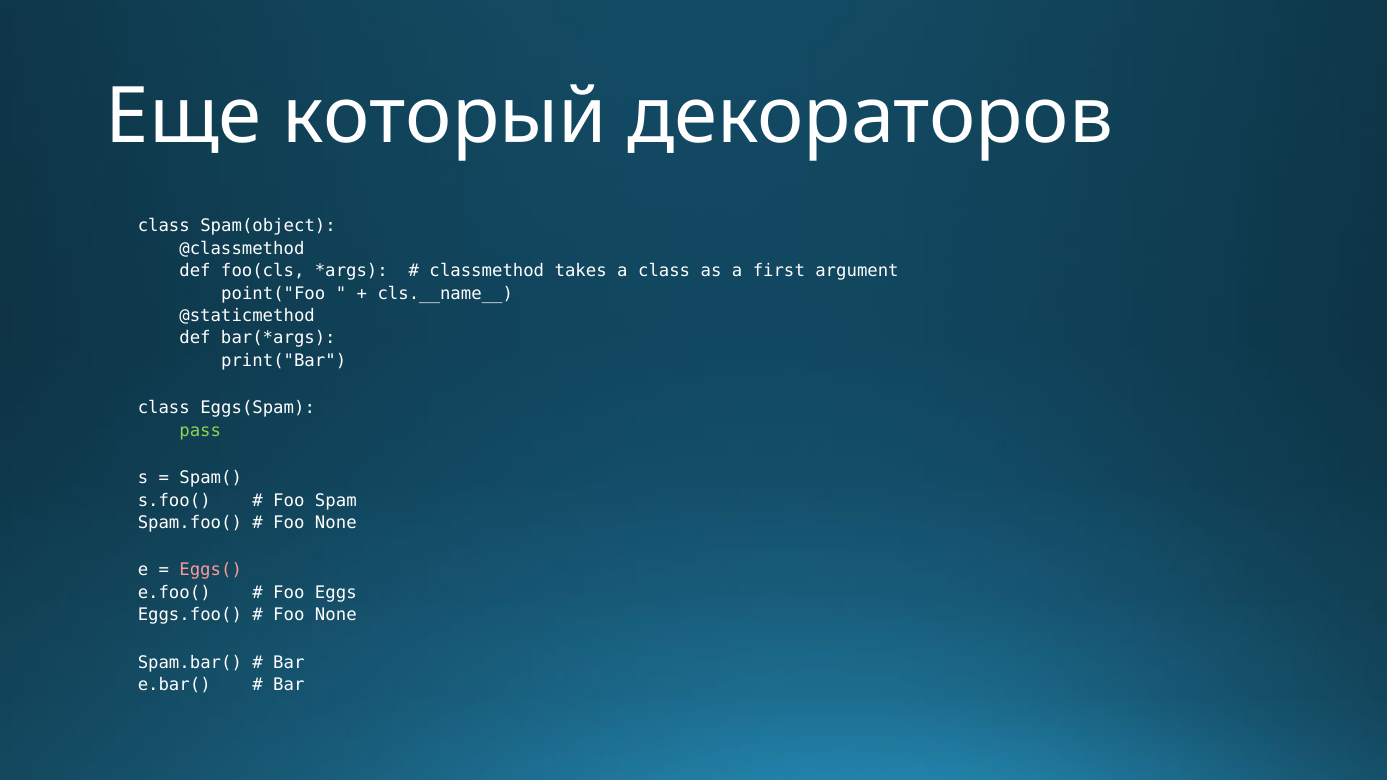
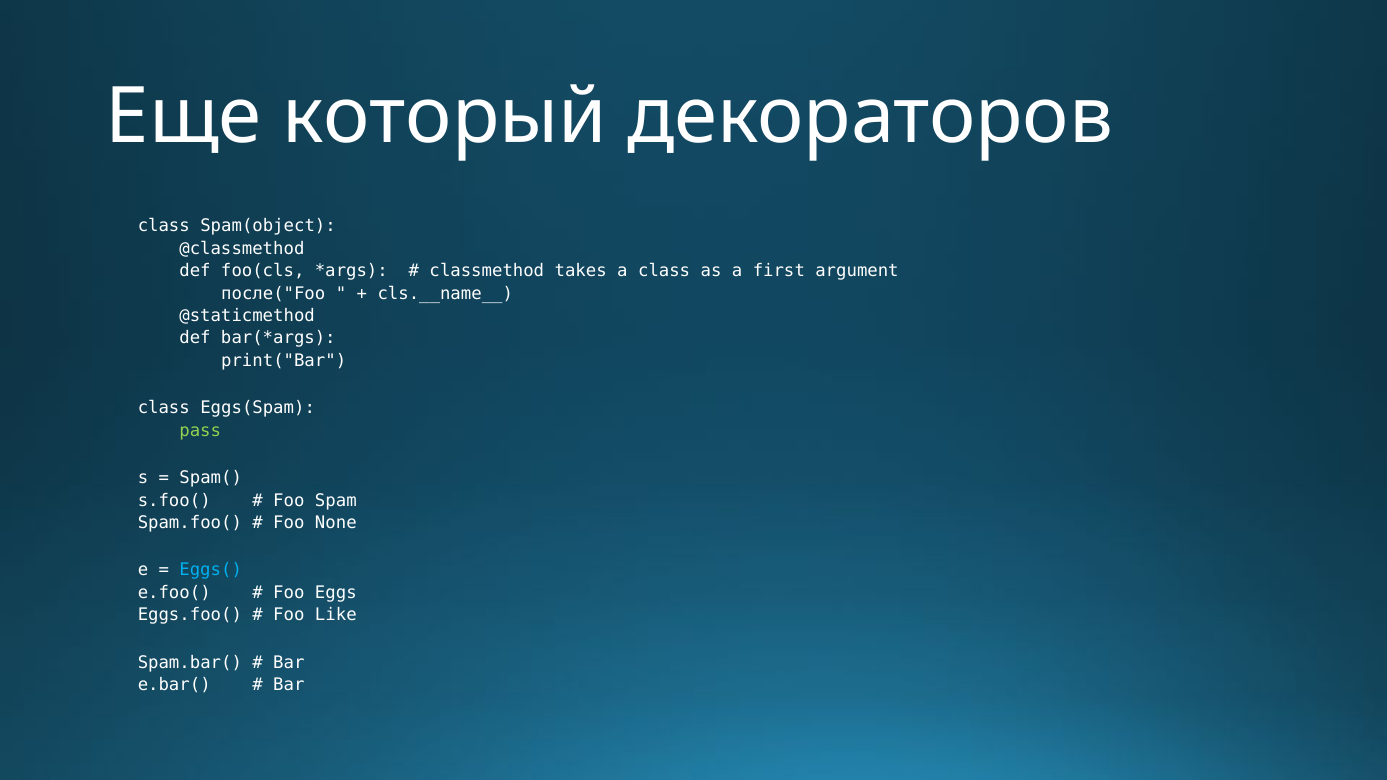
point("Foo: point("Foo -> после("Foo (273, 293)
Eggs( colour: pink -> light blue (211, 570)
None: None -> Like (336, 615)
